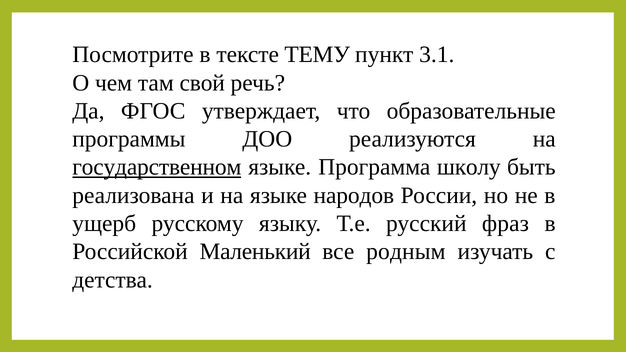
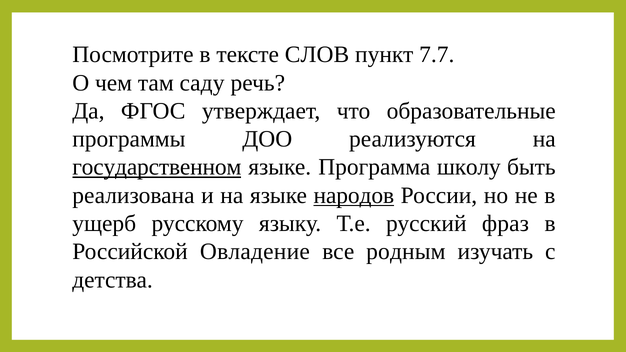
ТЕМУ: ТЕМУ -> СЛОВ (317, 55)
3.1: 3.1 -> 7.7 (437, 55)
свой: свой -> саду (202, 83)
народов underline: none -> present (354, 195)
Маленький: Маленький -> Овладение (255, 252)
